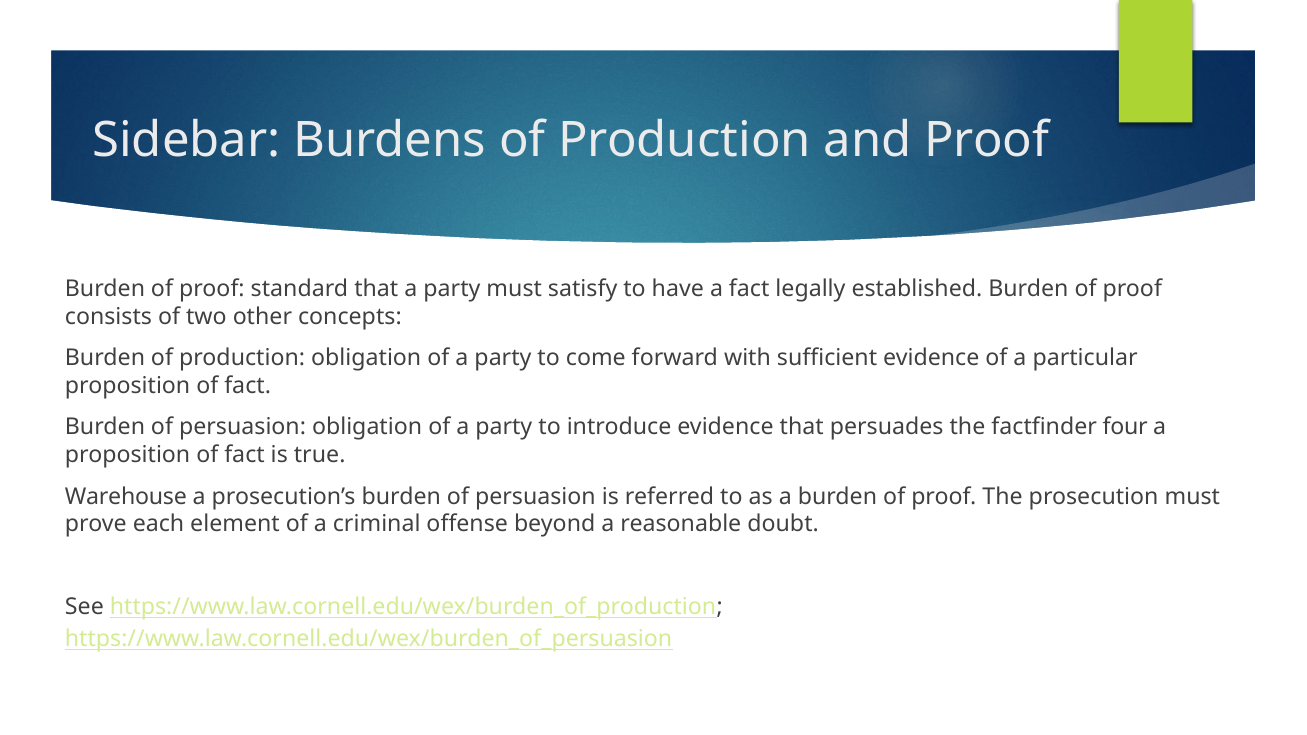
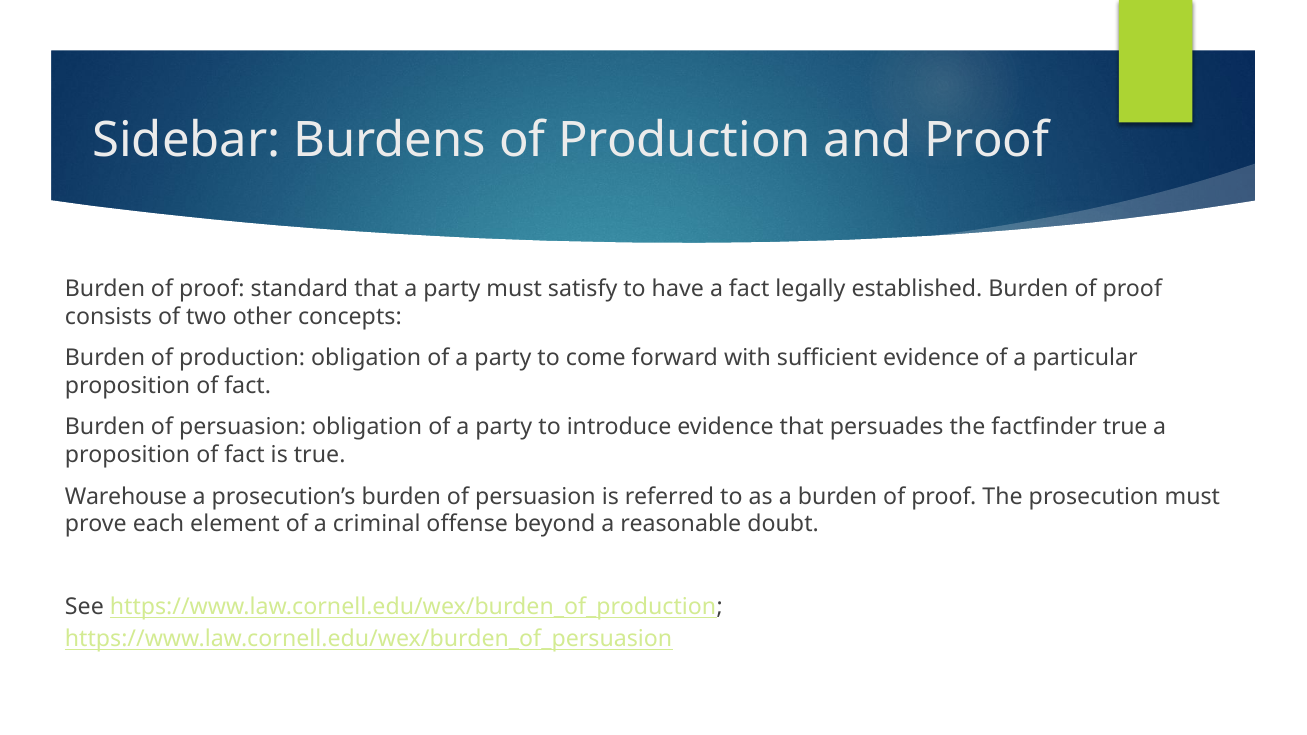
factfinder four: four -> true (1125, 427)
